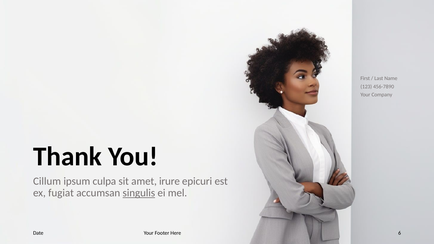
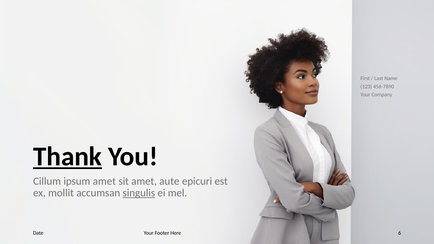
Thank underline: none -> present (68, 157)
ipsum culpa: culpa -> amet (104, 181)
irure: irure -> aute (169, 181)
fugiat: fugiat -> mollit (61, 193)
